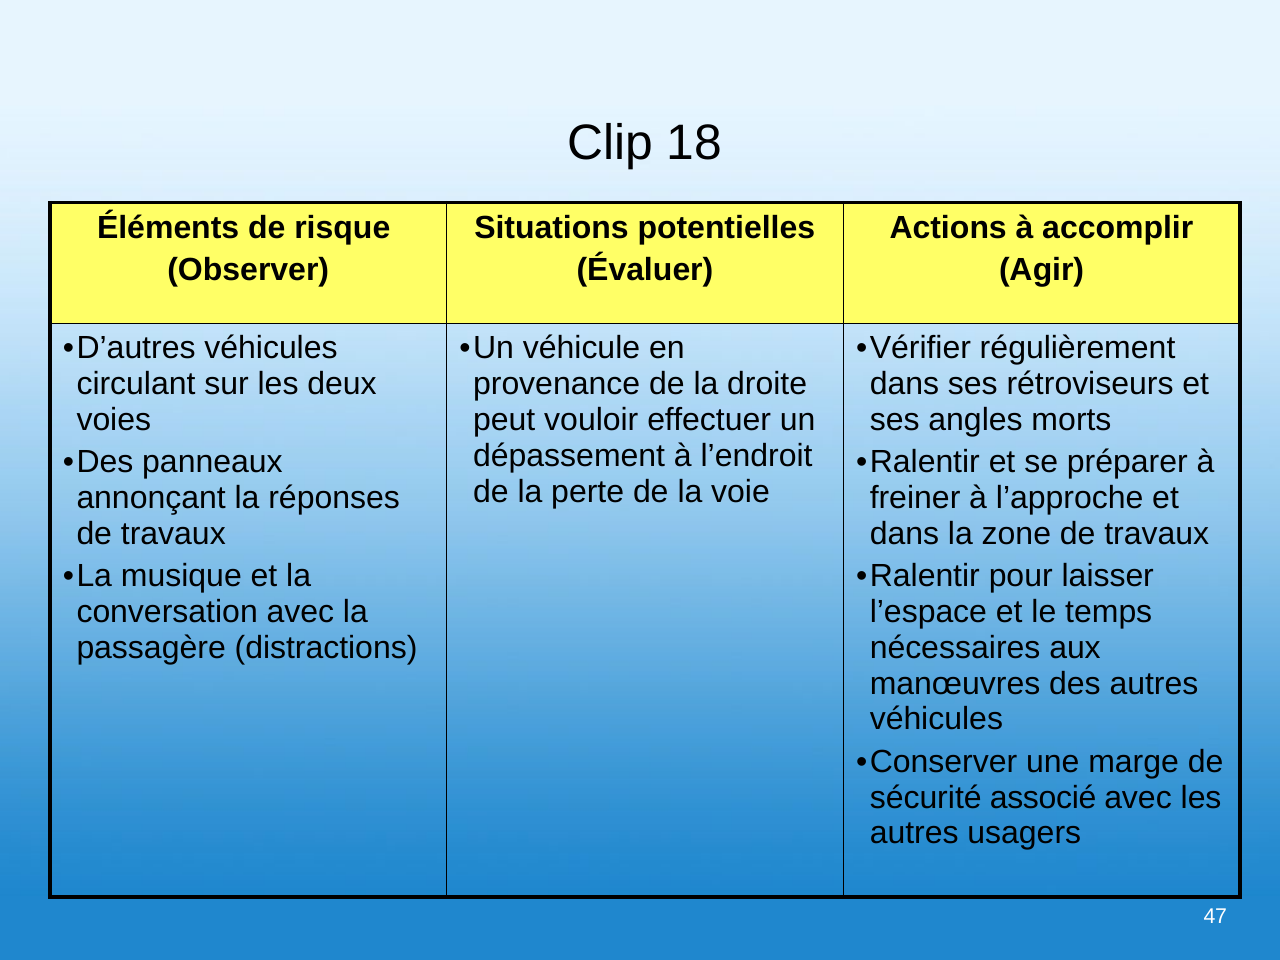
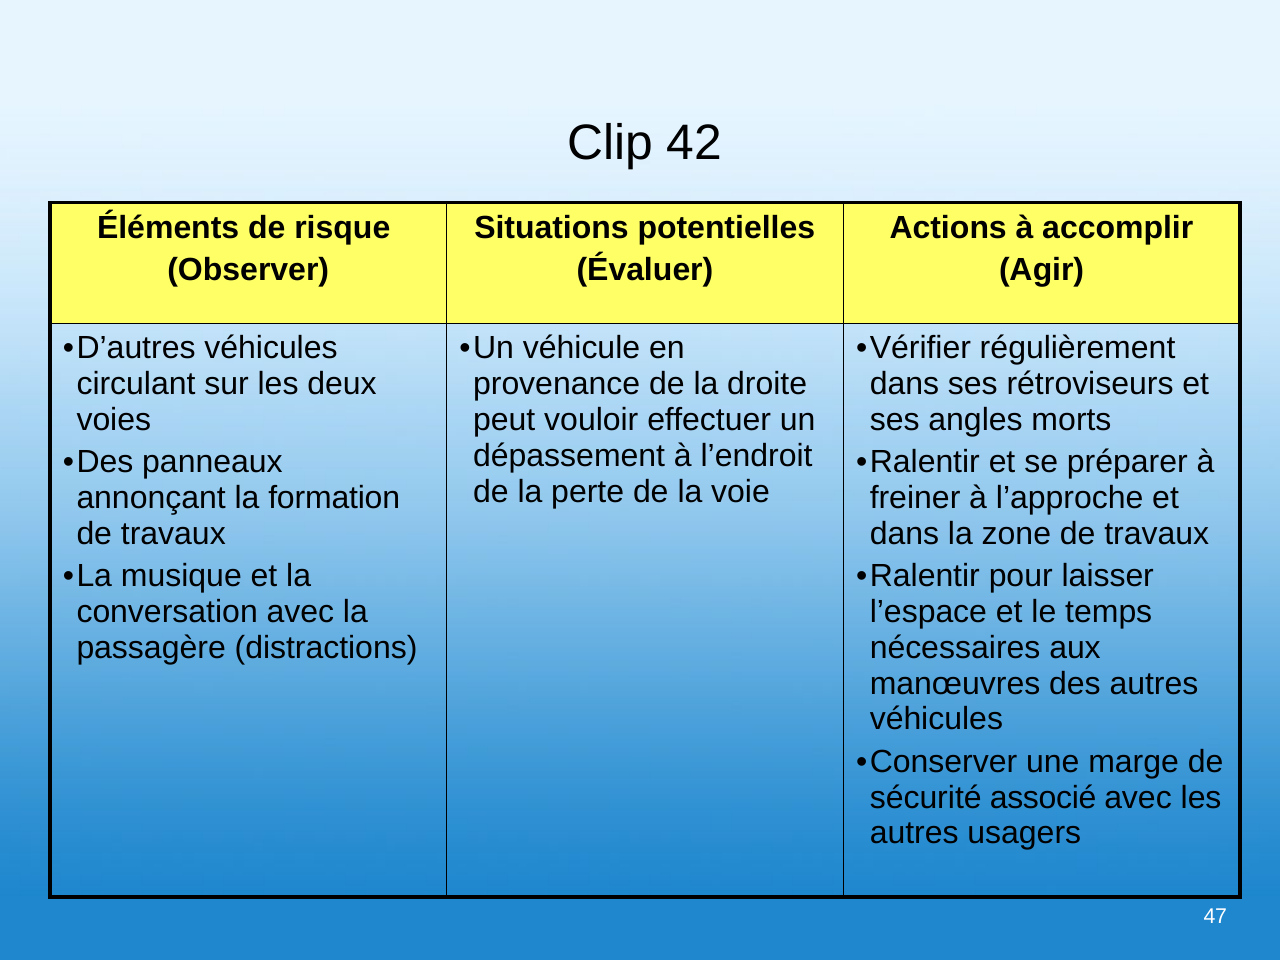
18: 18 -> 42 (695, 143)
réponses: réponses -> formation (334, 498)
